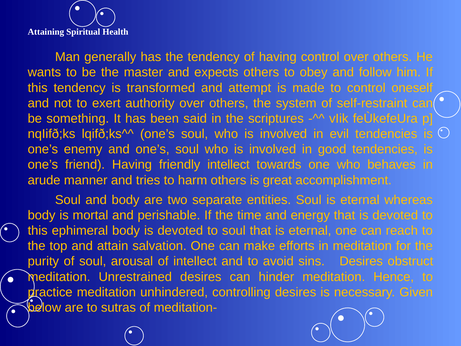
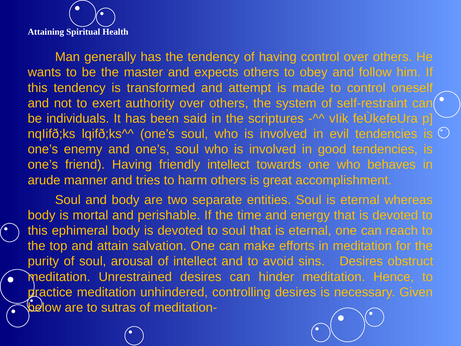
something: something -> individuals (78, 118)
